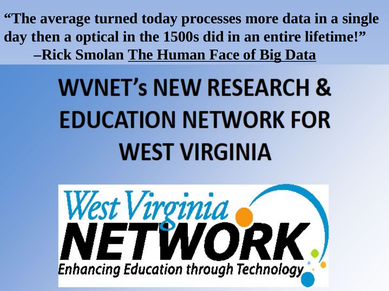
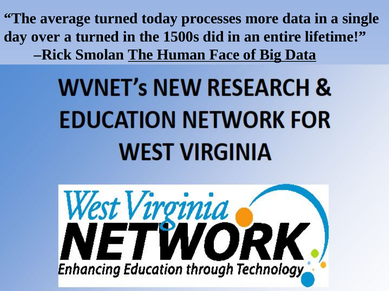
then: then -> over (46, 37)
a optical: optical -> turned (97, 37)
